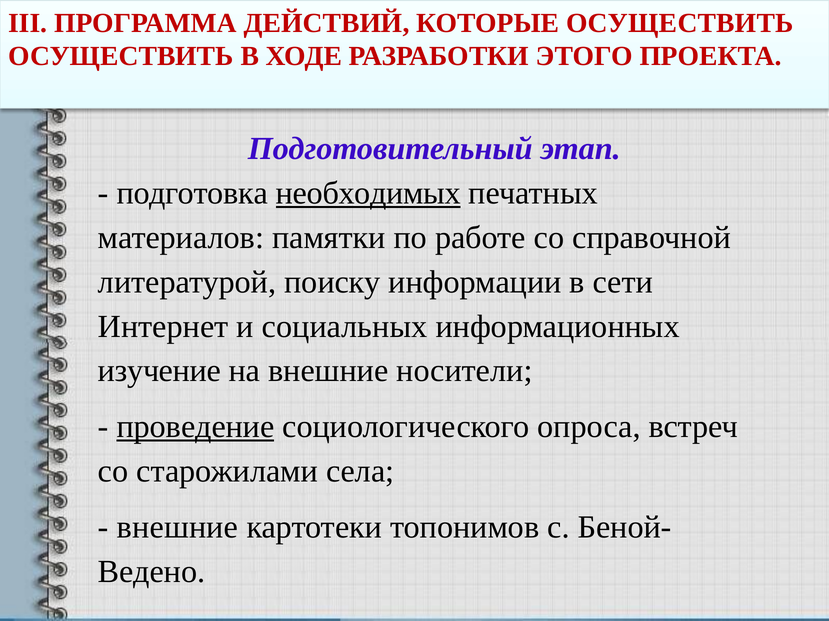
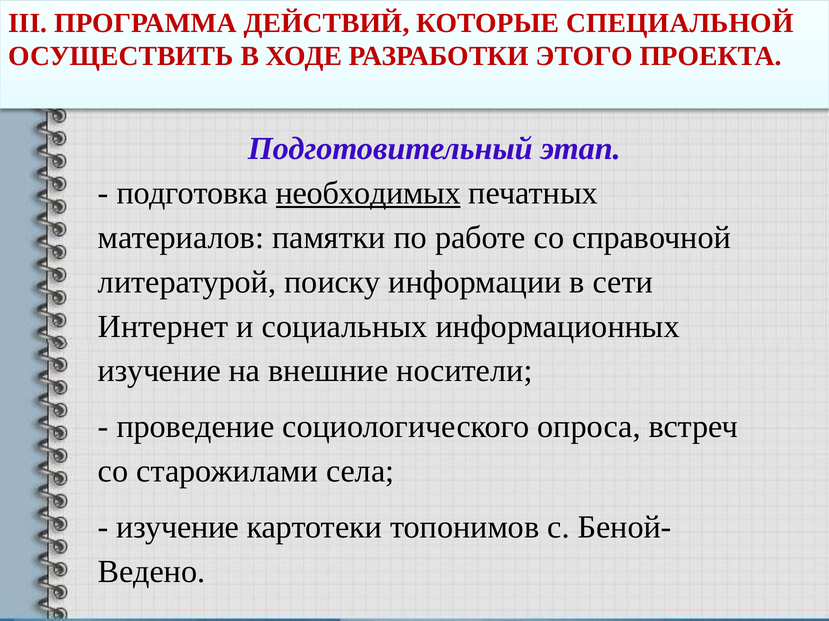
КОТОРЫЕ ОСУЩЕСТВИТЬ: ОСУЩЕСТВИТЬ -> СПЕЦИАЛЬНОЙ (680, 23)
проведение underline: present -> none (195, 427)
внешние: внешние -> изучение (178, 528)
